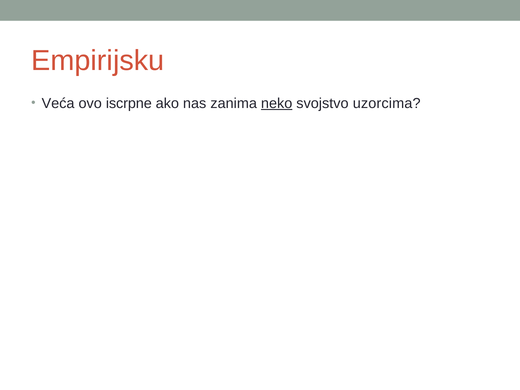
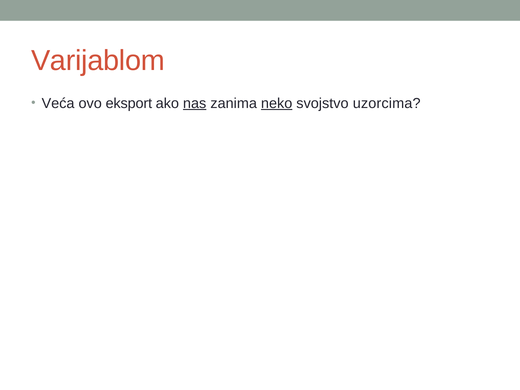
Empirijsku: Empirijsku -> Varijablom (98, 61)
iscrpne: iscrpne -> eksport (129, 103)
nas underline: none -> present (195, 103)
